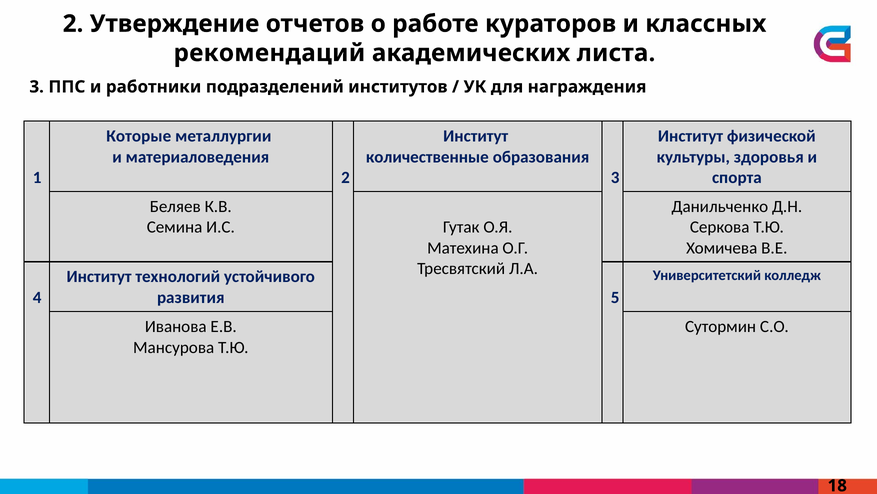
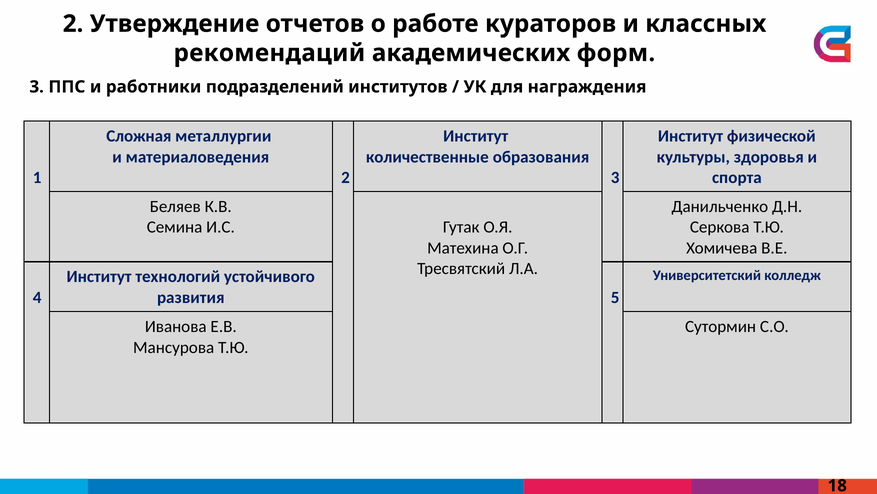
листа: листа -> форм (616, 53)
Которые: Которые -> Сложная (139, 136)
